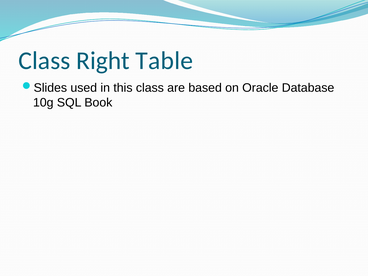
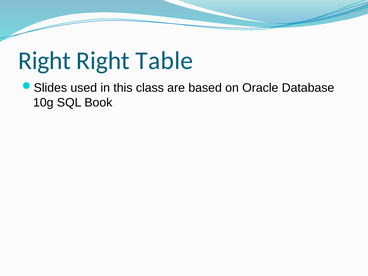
Class: Class -> Right (45, 61)
